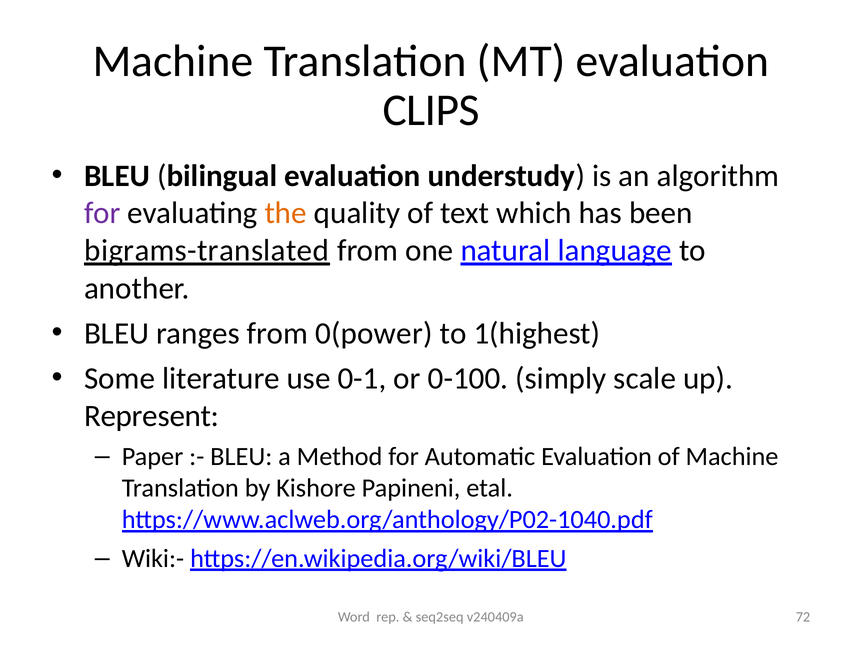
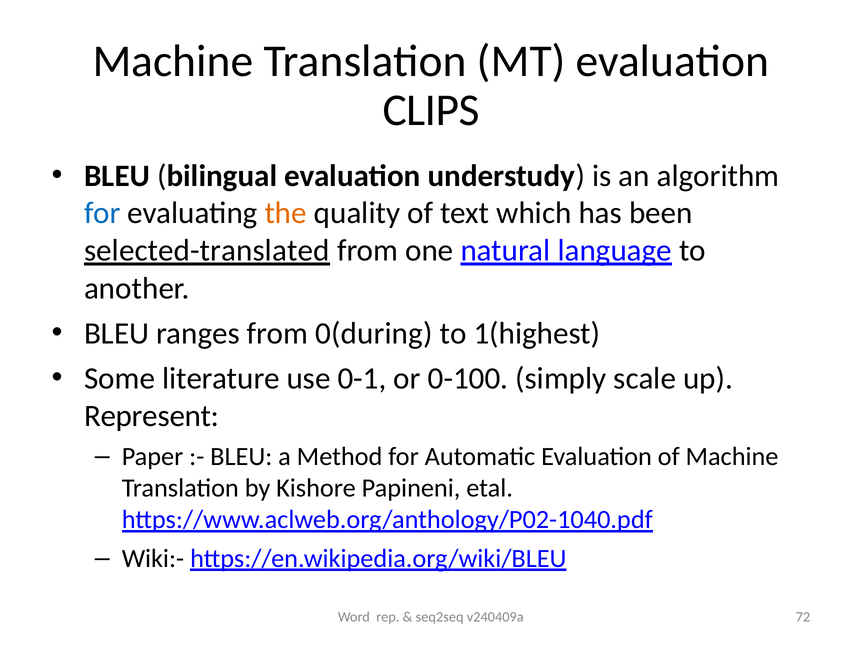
for colour: purple -> blue (102, 213)
bigrams-translated: bigrams-translated -> selected-translated (207, 251)
0(power: 0(power -> 0(during (374, 334)
